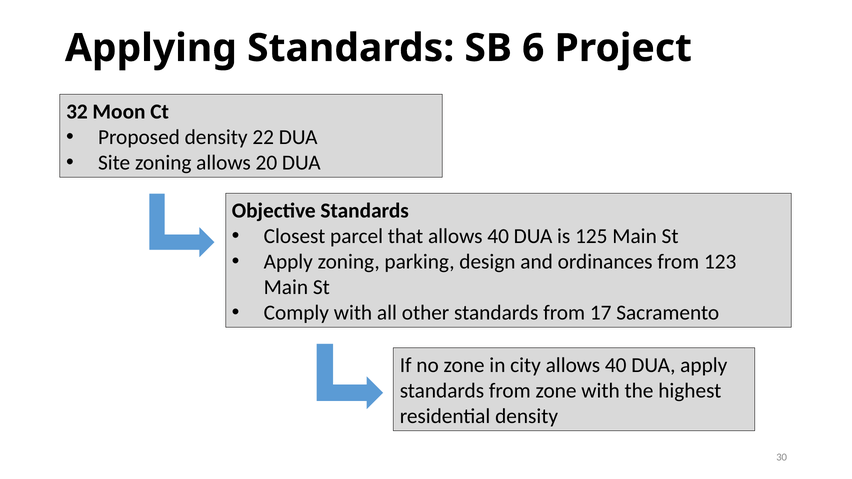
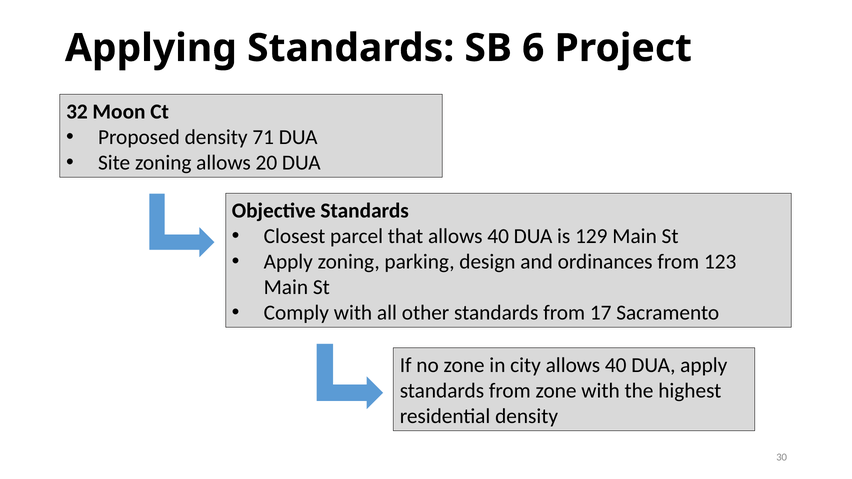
22: 22 -> 71 (263, 137)
125: 125 -> 129 (591, 236)
